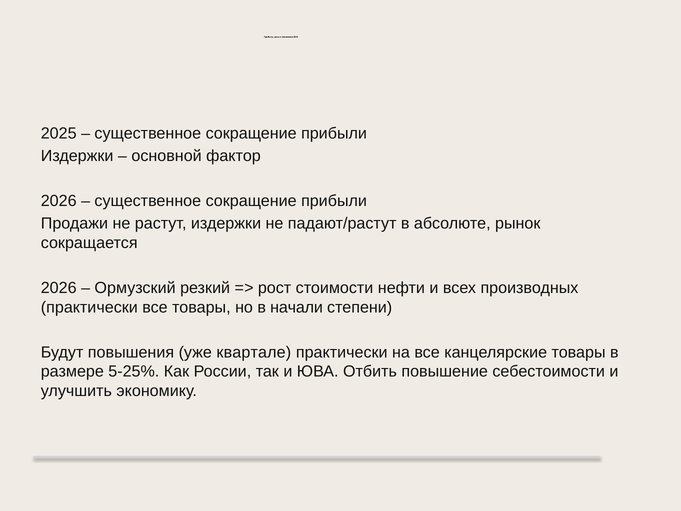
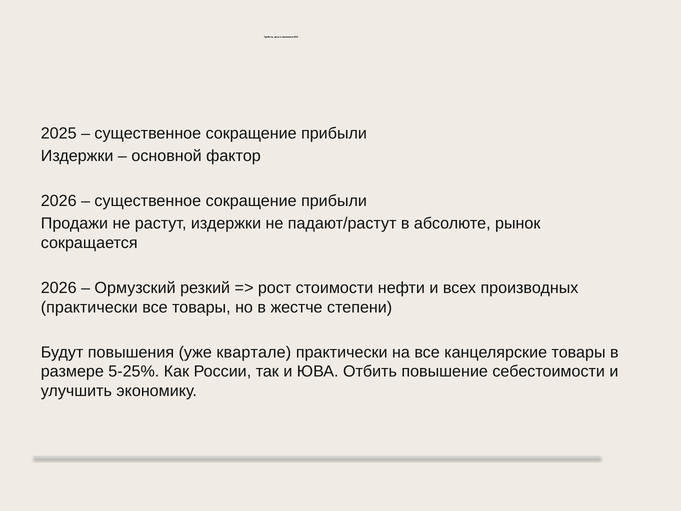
начали: начали -> жестче (297, 307)
